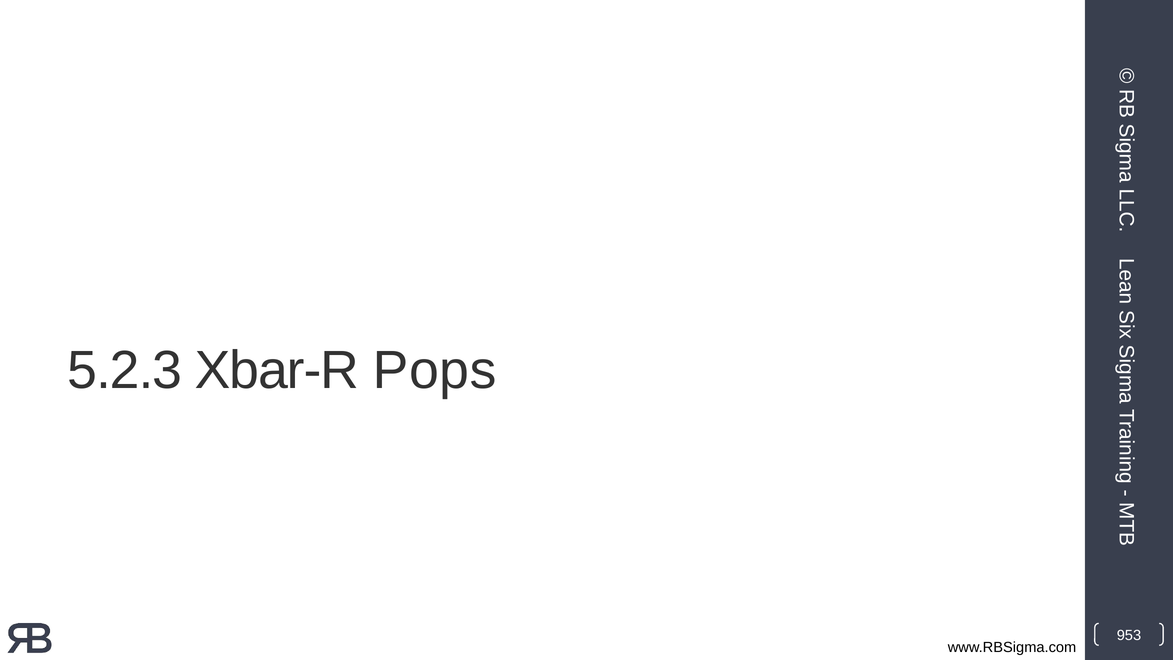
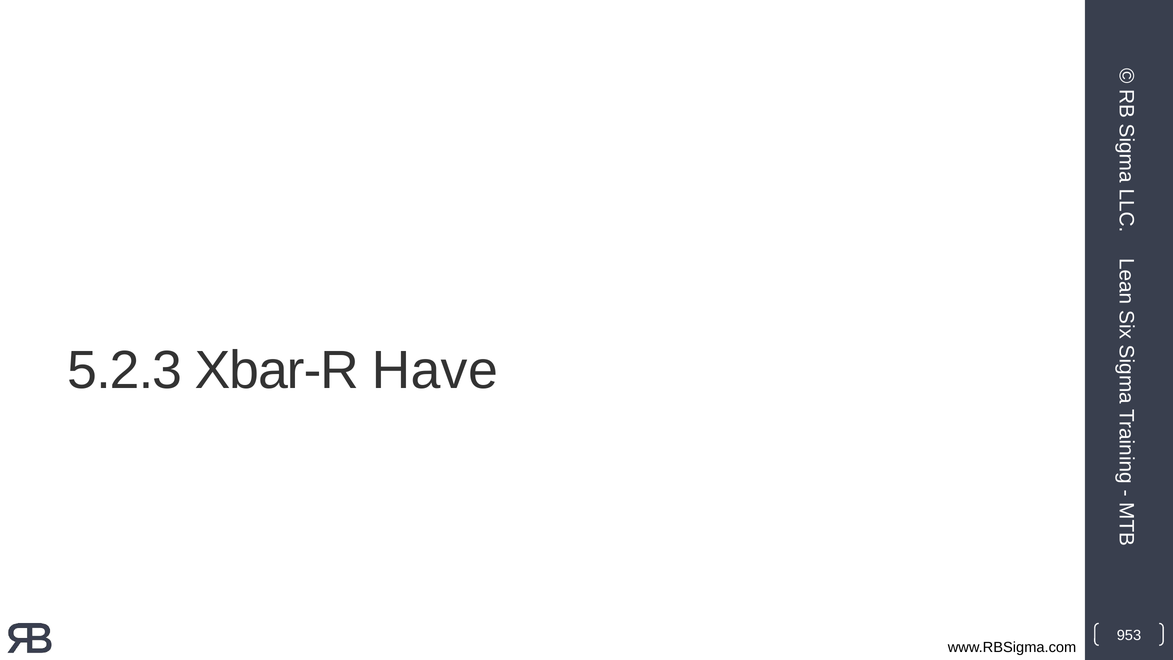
Pops: Pops -> Have (435, 371)
